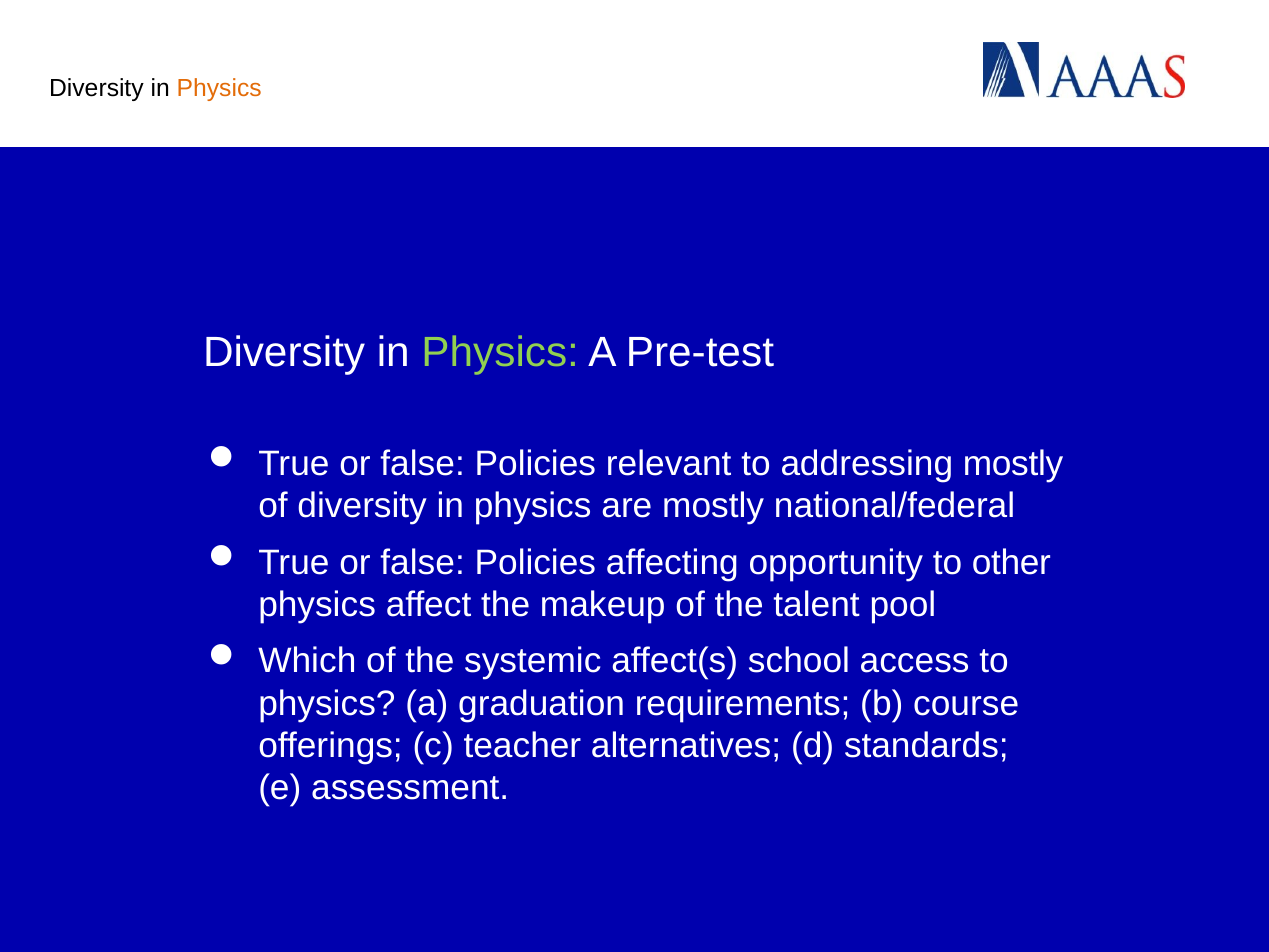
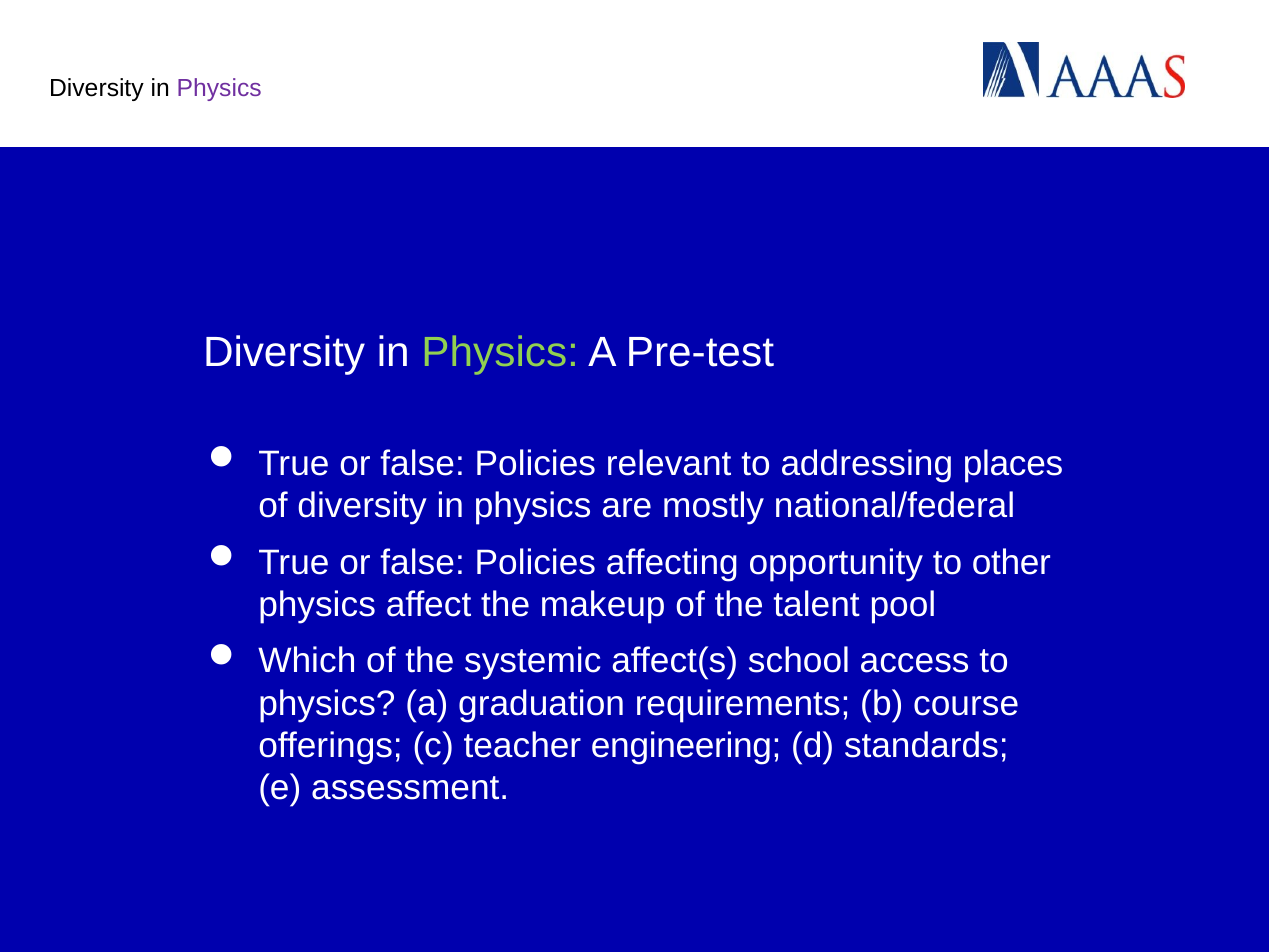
Physics colour: orange -> purple (219, 88)
addressing mostly: mostly -> places (1013, 464)
alternatives: alternatives -> engineering (686, 746)
